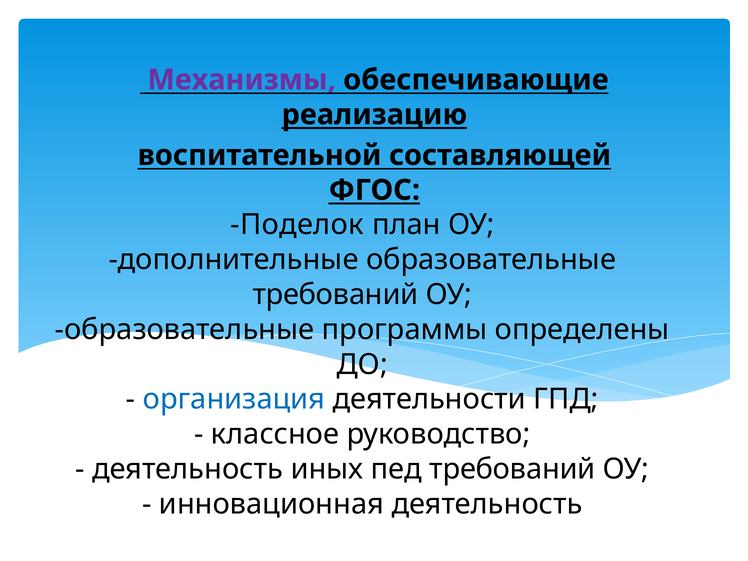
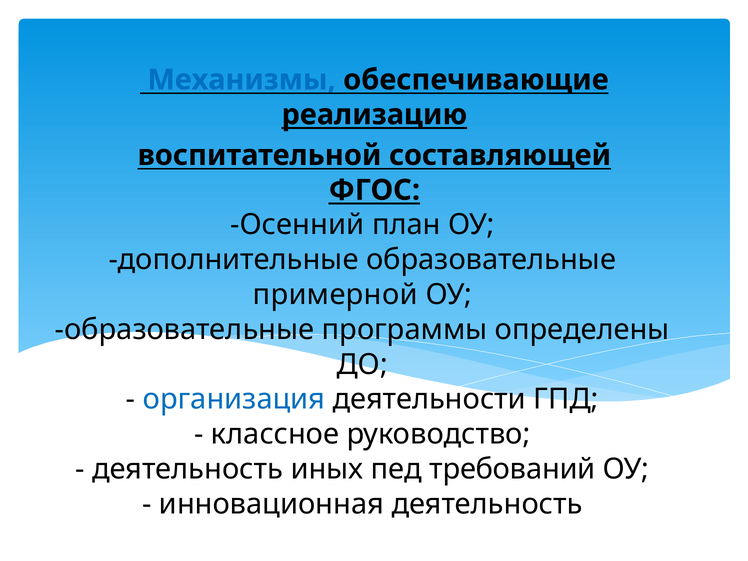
Механизмы colour: purple -> blue (242, 80)
Поделок: Поделок -> Осенний (297, 225)
требований: требований -> примерной (335, 295)
